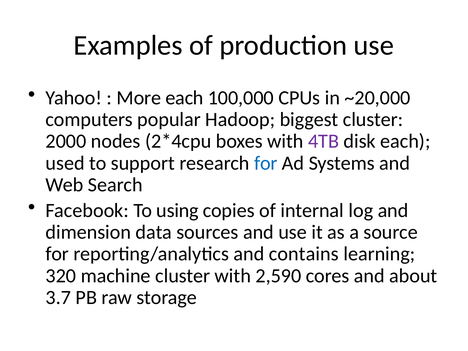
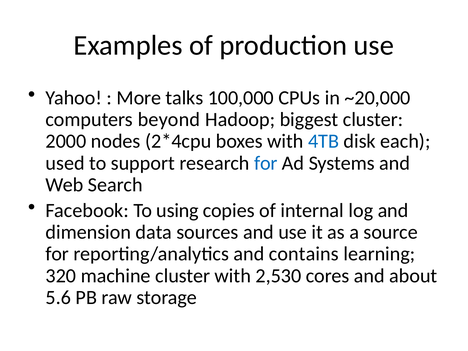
More each: each -> talks (184, 98)
popular: popular -> beyond (169, 120)
4TB colour: purple -> blue (323, 141)
2,590: 2,590 -> 2,530 (278, 276)
3.7: 3.7 -> 5.6 (58, 297)
